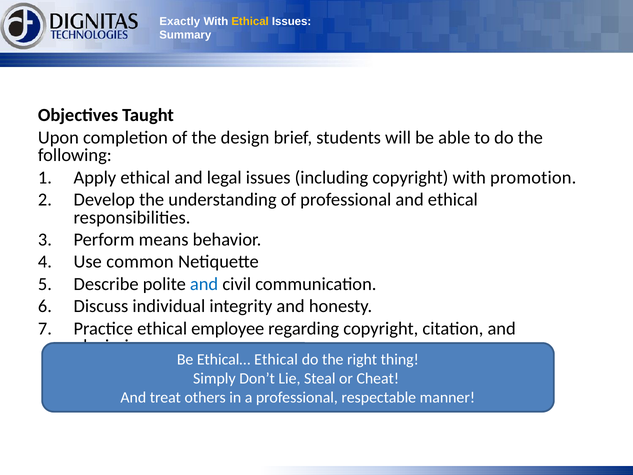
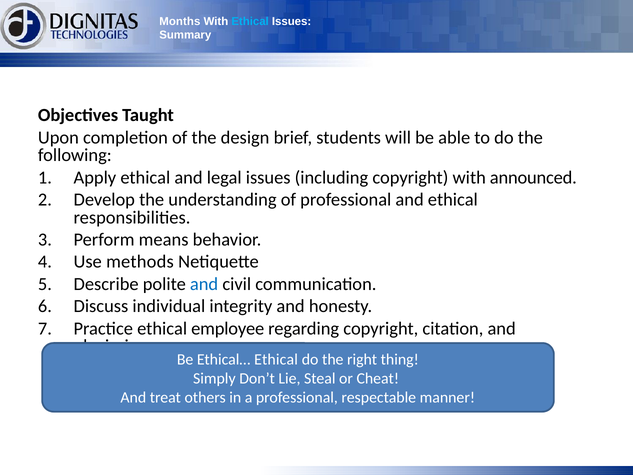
Exactly: Exactly -> Months (180, 21)
Ethical colour: yellow -> light blue (250, 21)
promotion: promotion -> announced (533, 177)
common: common -> methods (140, 262)
